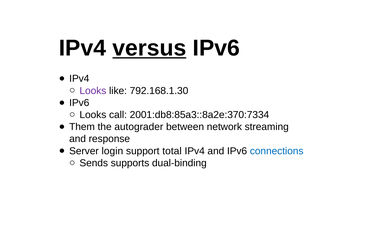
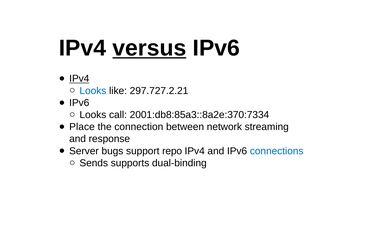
IPv4 underline: none -> present (79, 79)
Looks colour: purple -> blue (93, 91)
792.168.1.30: 792.168.1.30 -> 297.727.2.21 (159, 91)
Them: Them -> Place (82, 127)
autograder: autograder -> connection (139, 127)
login: login -> bugs (112, 151)
total: total -> repo (172, 151)
